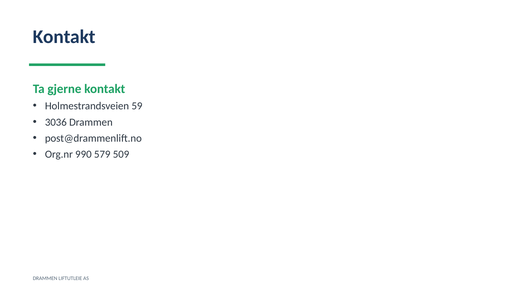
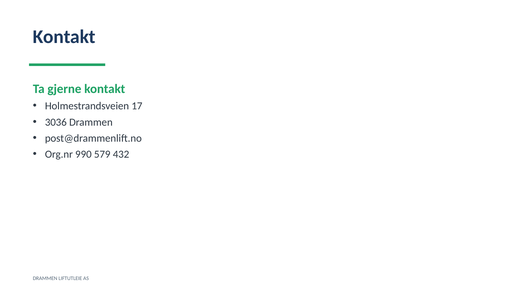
59: 59 -> 17 (137, 106)
509: 509 -> 432 (121, 155)
